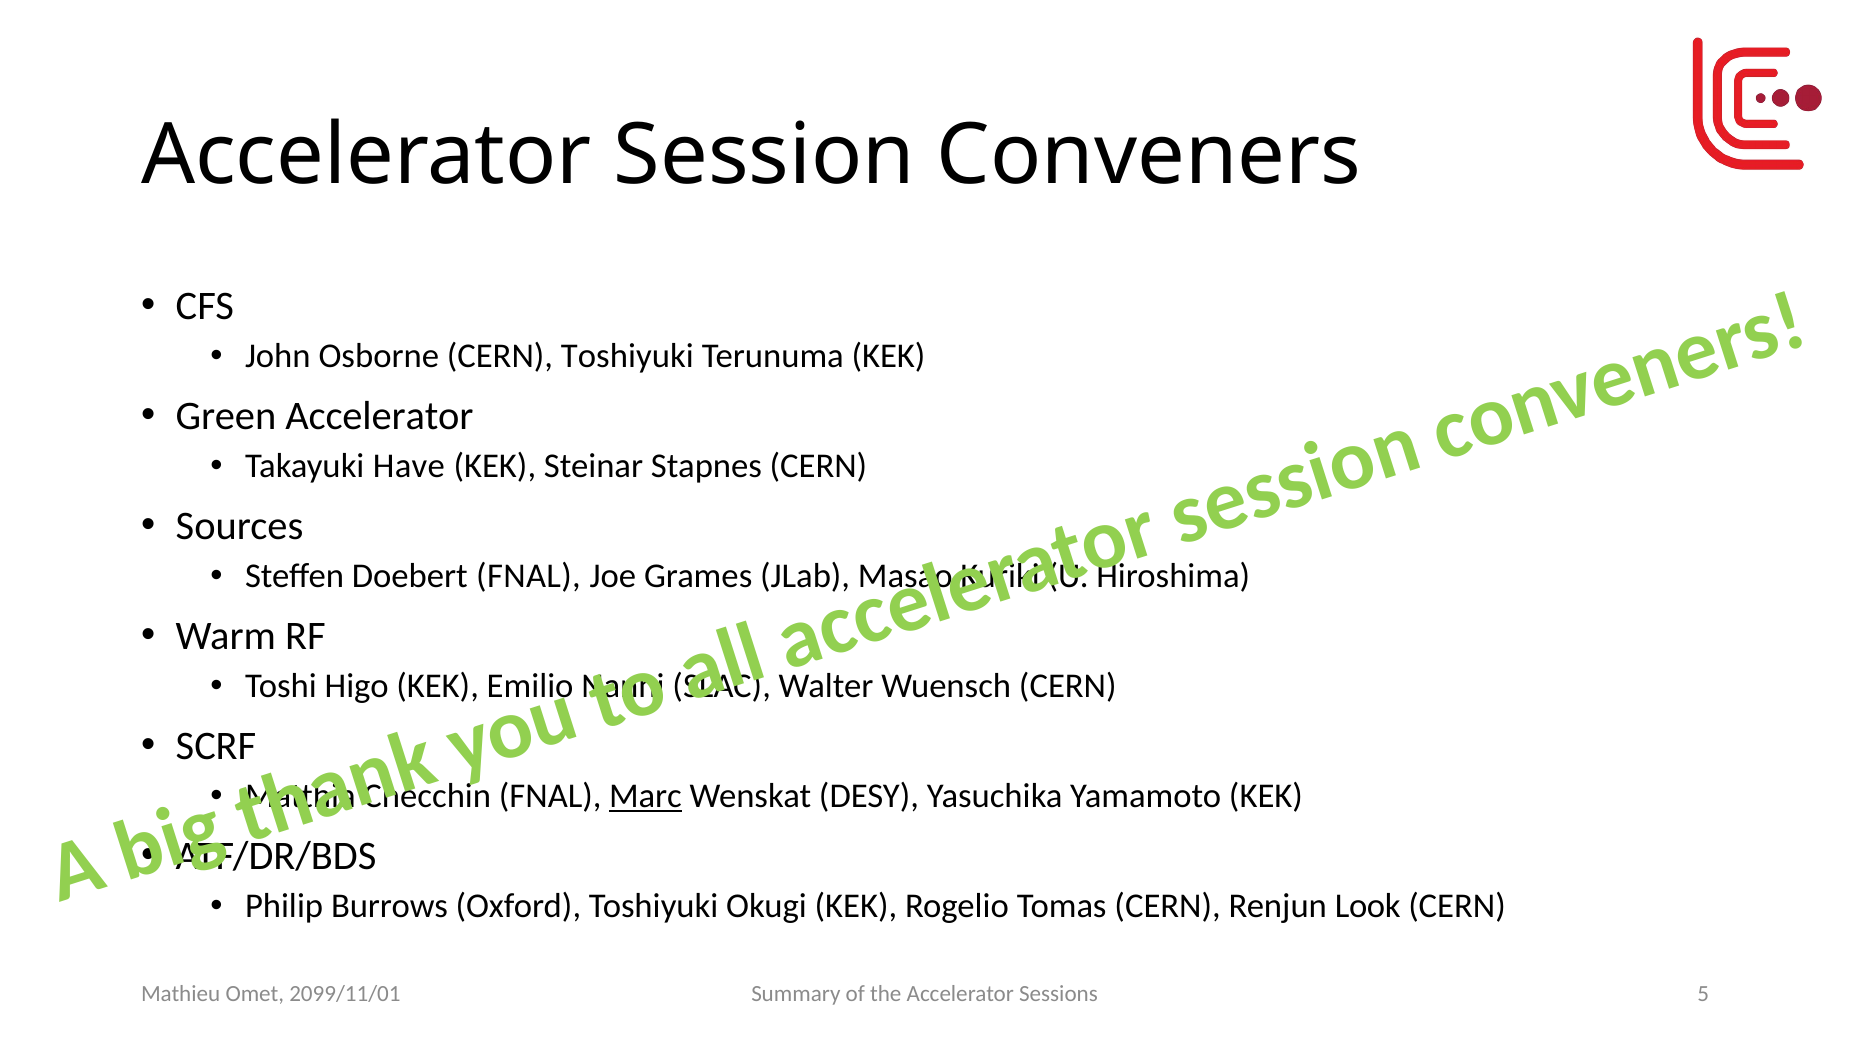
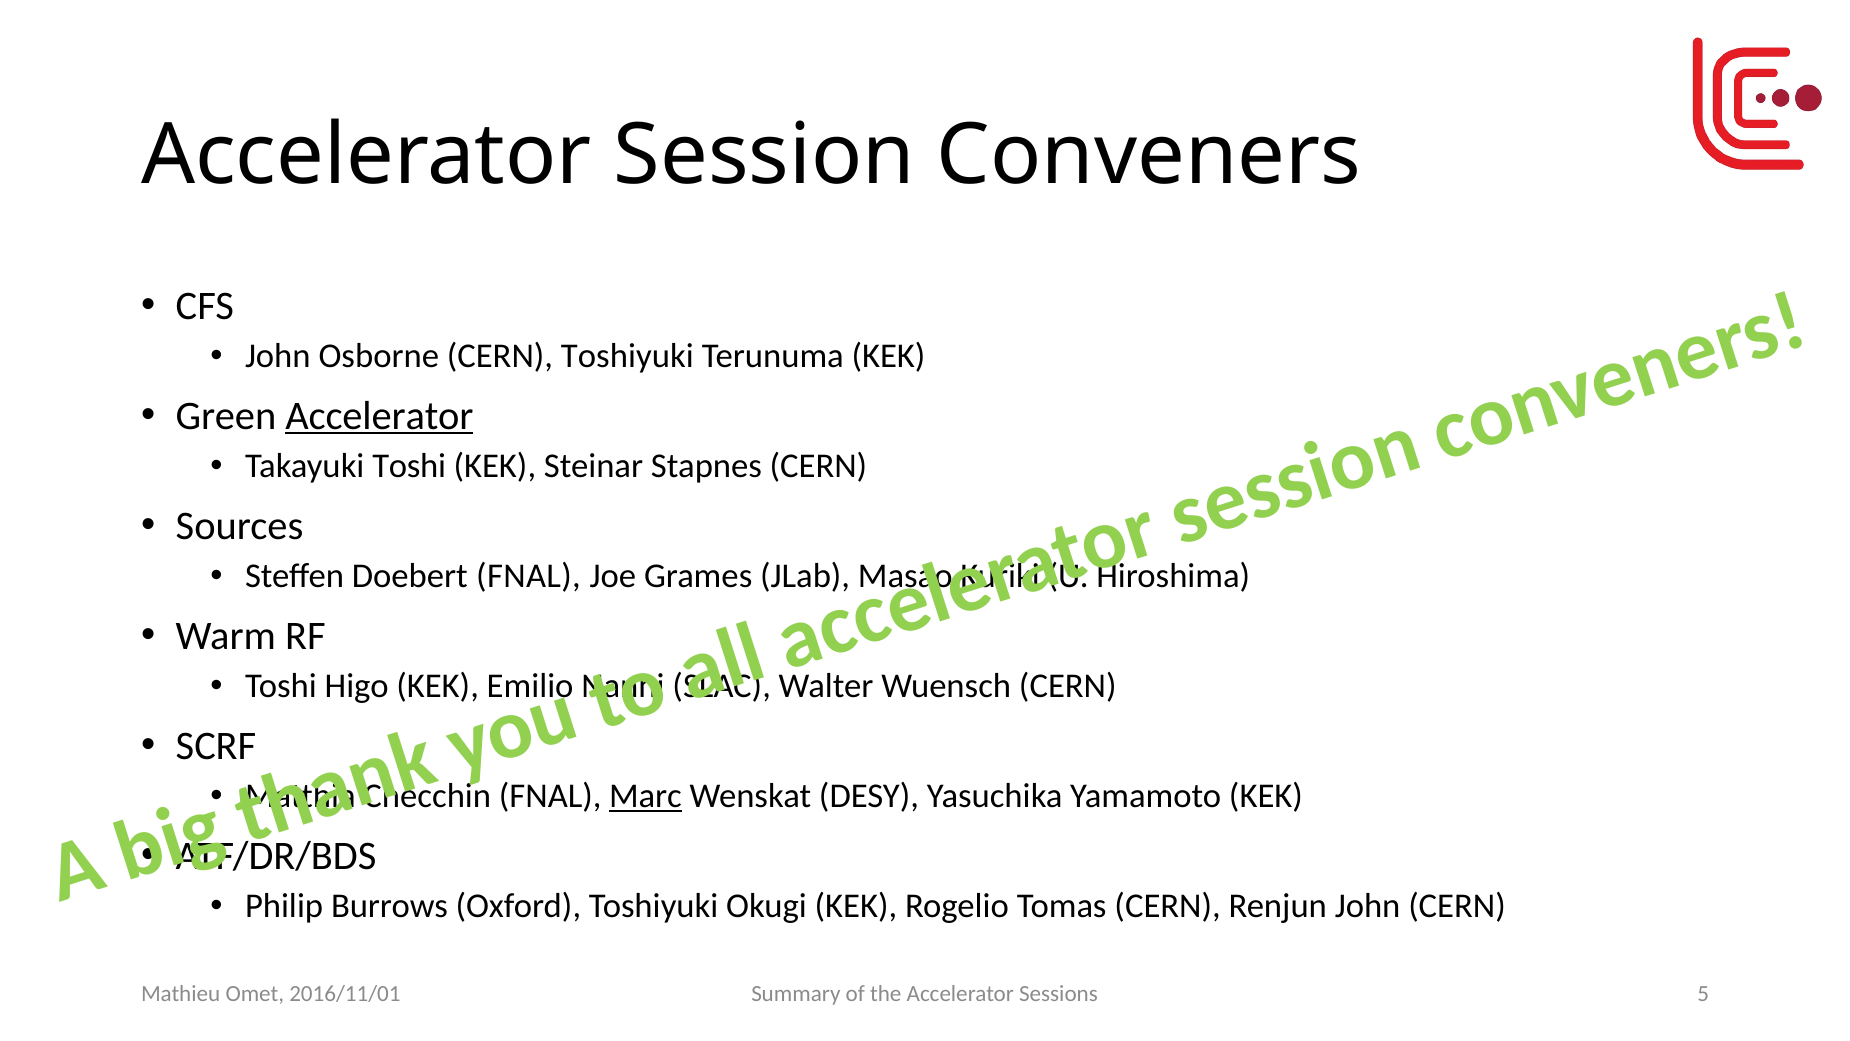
Accelerator underline: none -> present (379, 416)
Takayuki Have: Have -> Toshi (409, 466)
Renjun Look: Look -> John (1368, 906)
2099/11/01: 2099/11/01 -> 2016/11/01 (345, 994)
